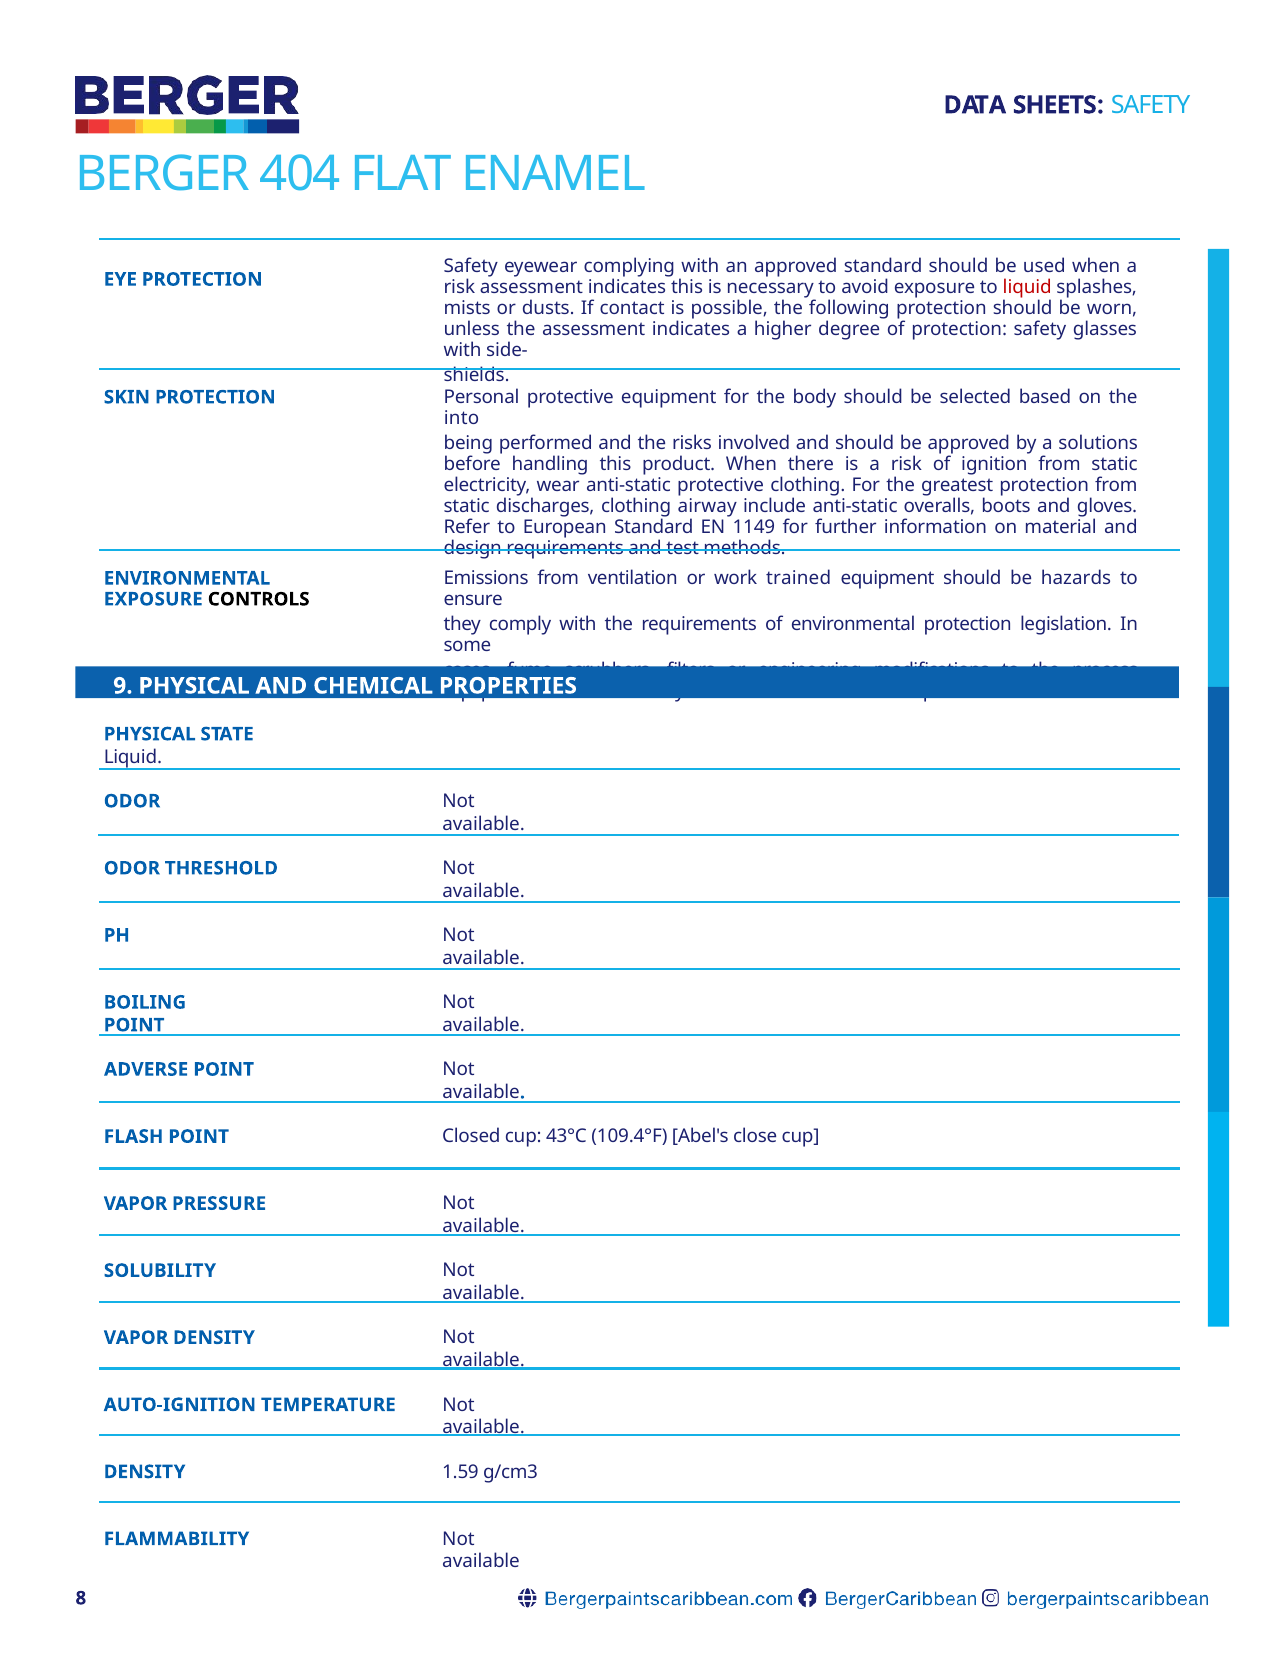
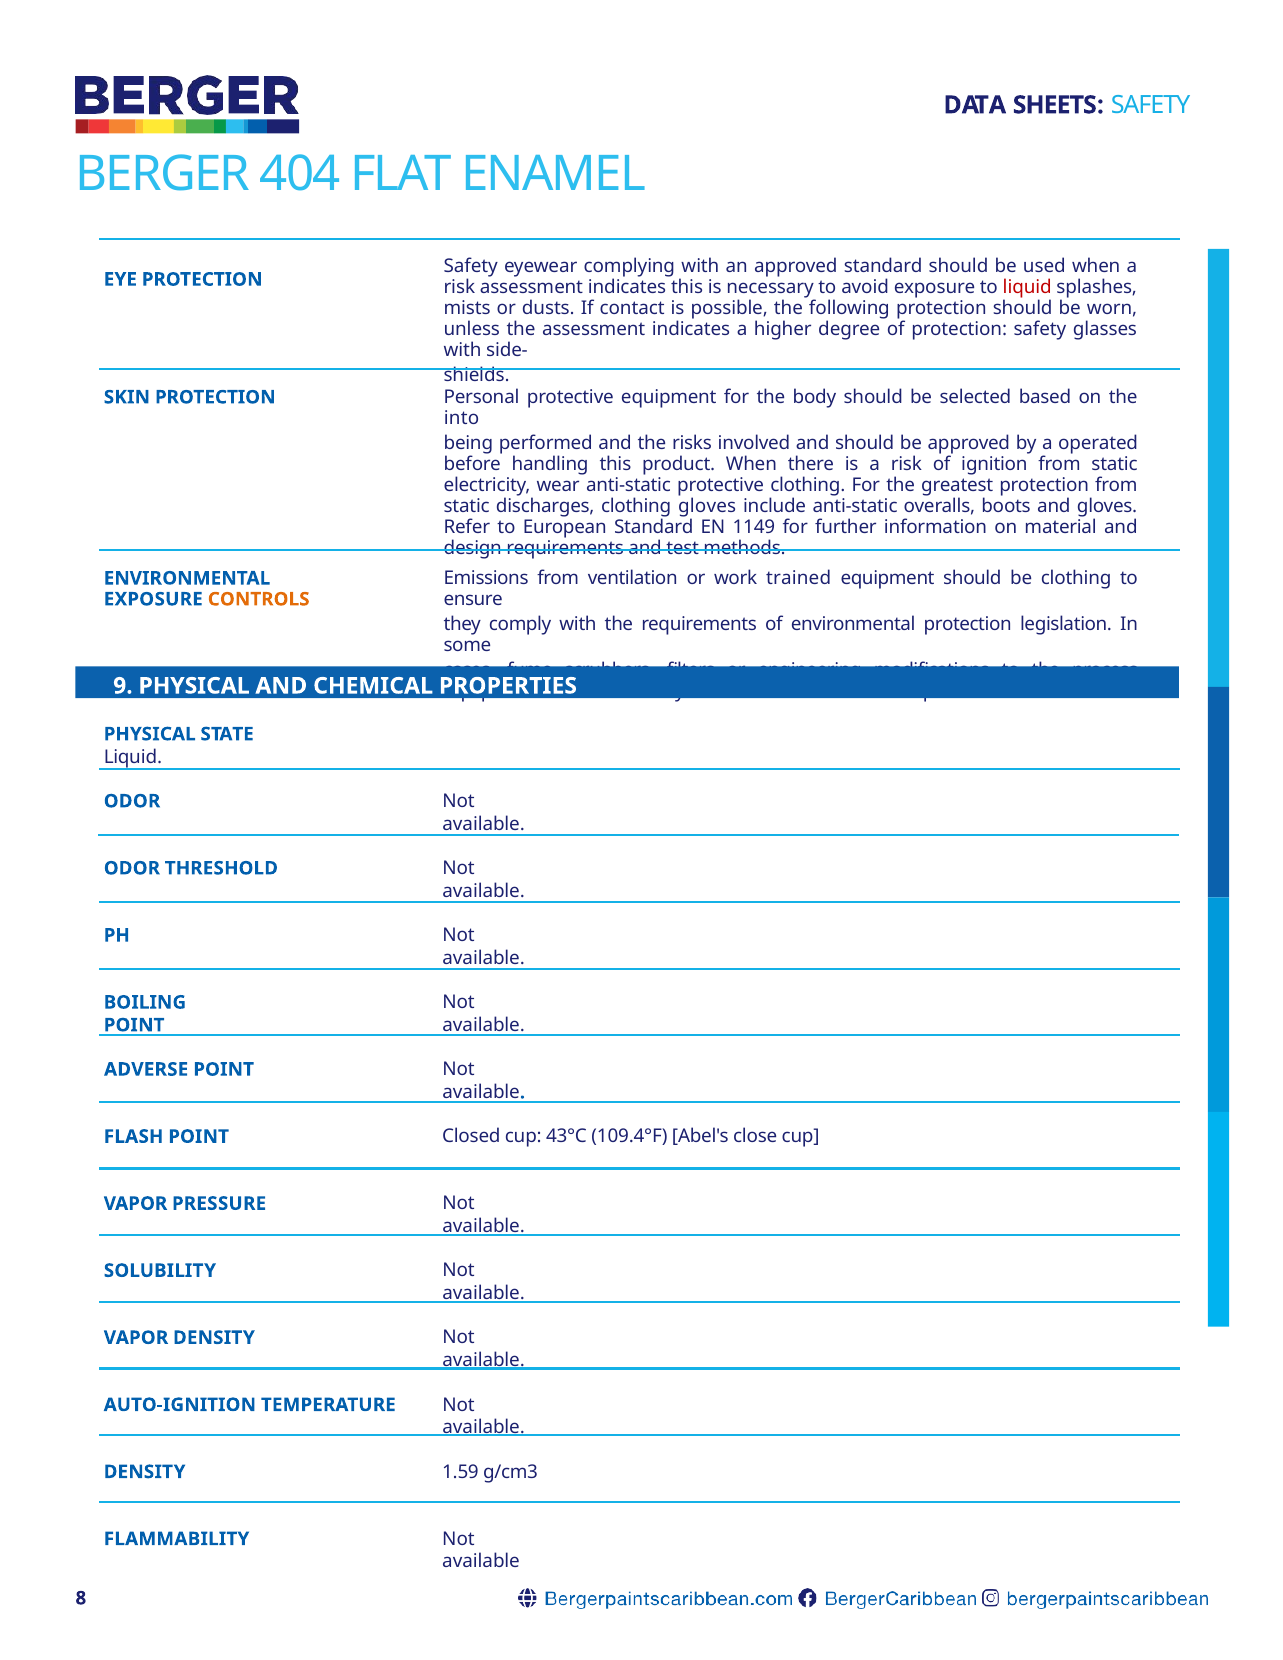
solutions: solutions -> operated (1098, 444)
clothing airway: airway -> gloves (707, 507)
be hazards: hazards -> clothing (1076, 578)
CONTROLS colour: black -> orange (259, 599)
